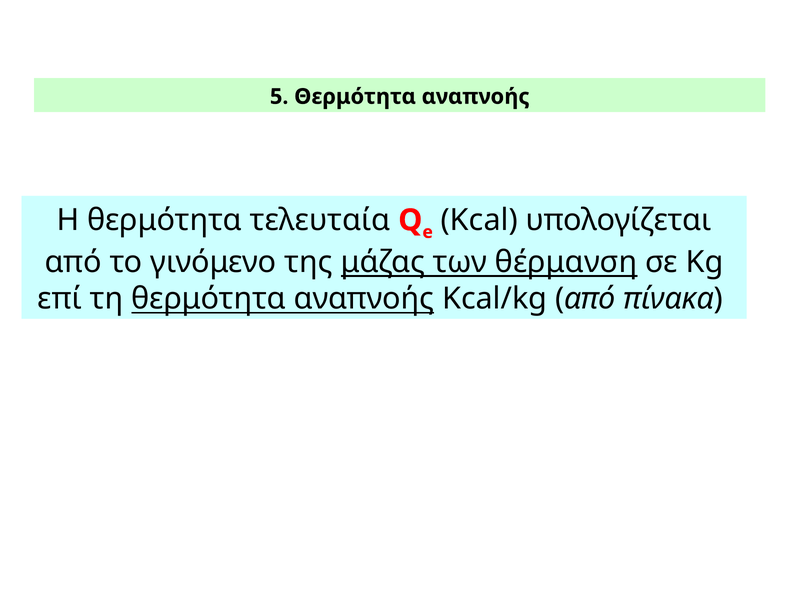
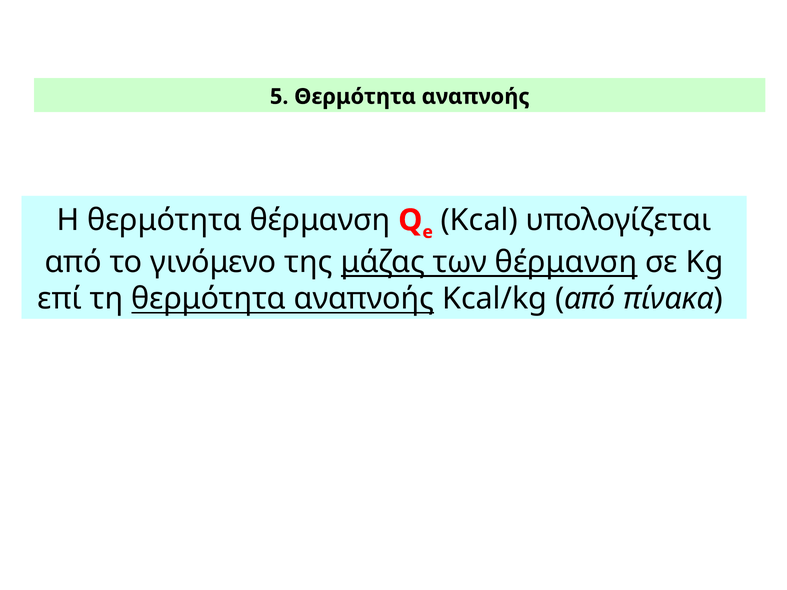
θερμότητα τελευταία: τελευταία -> θέρμανση (320, 220)
